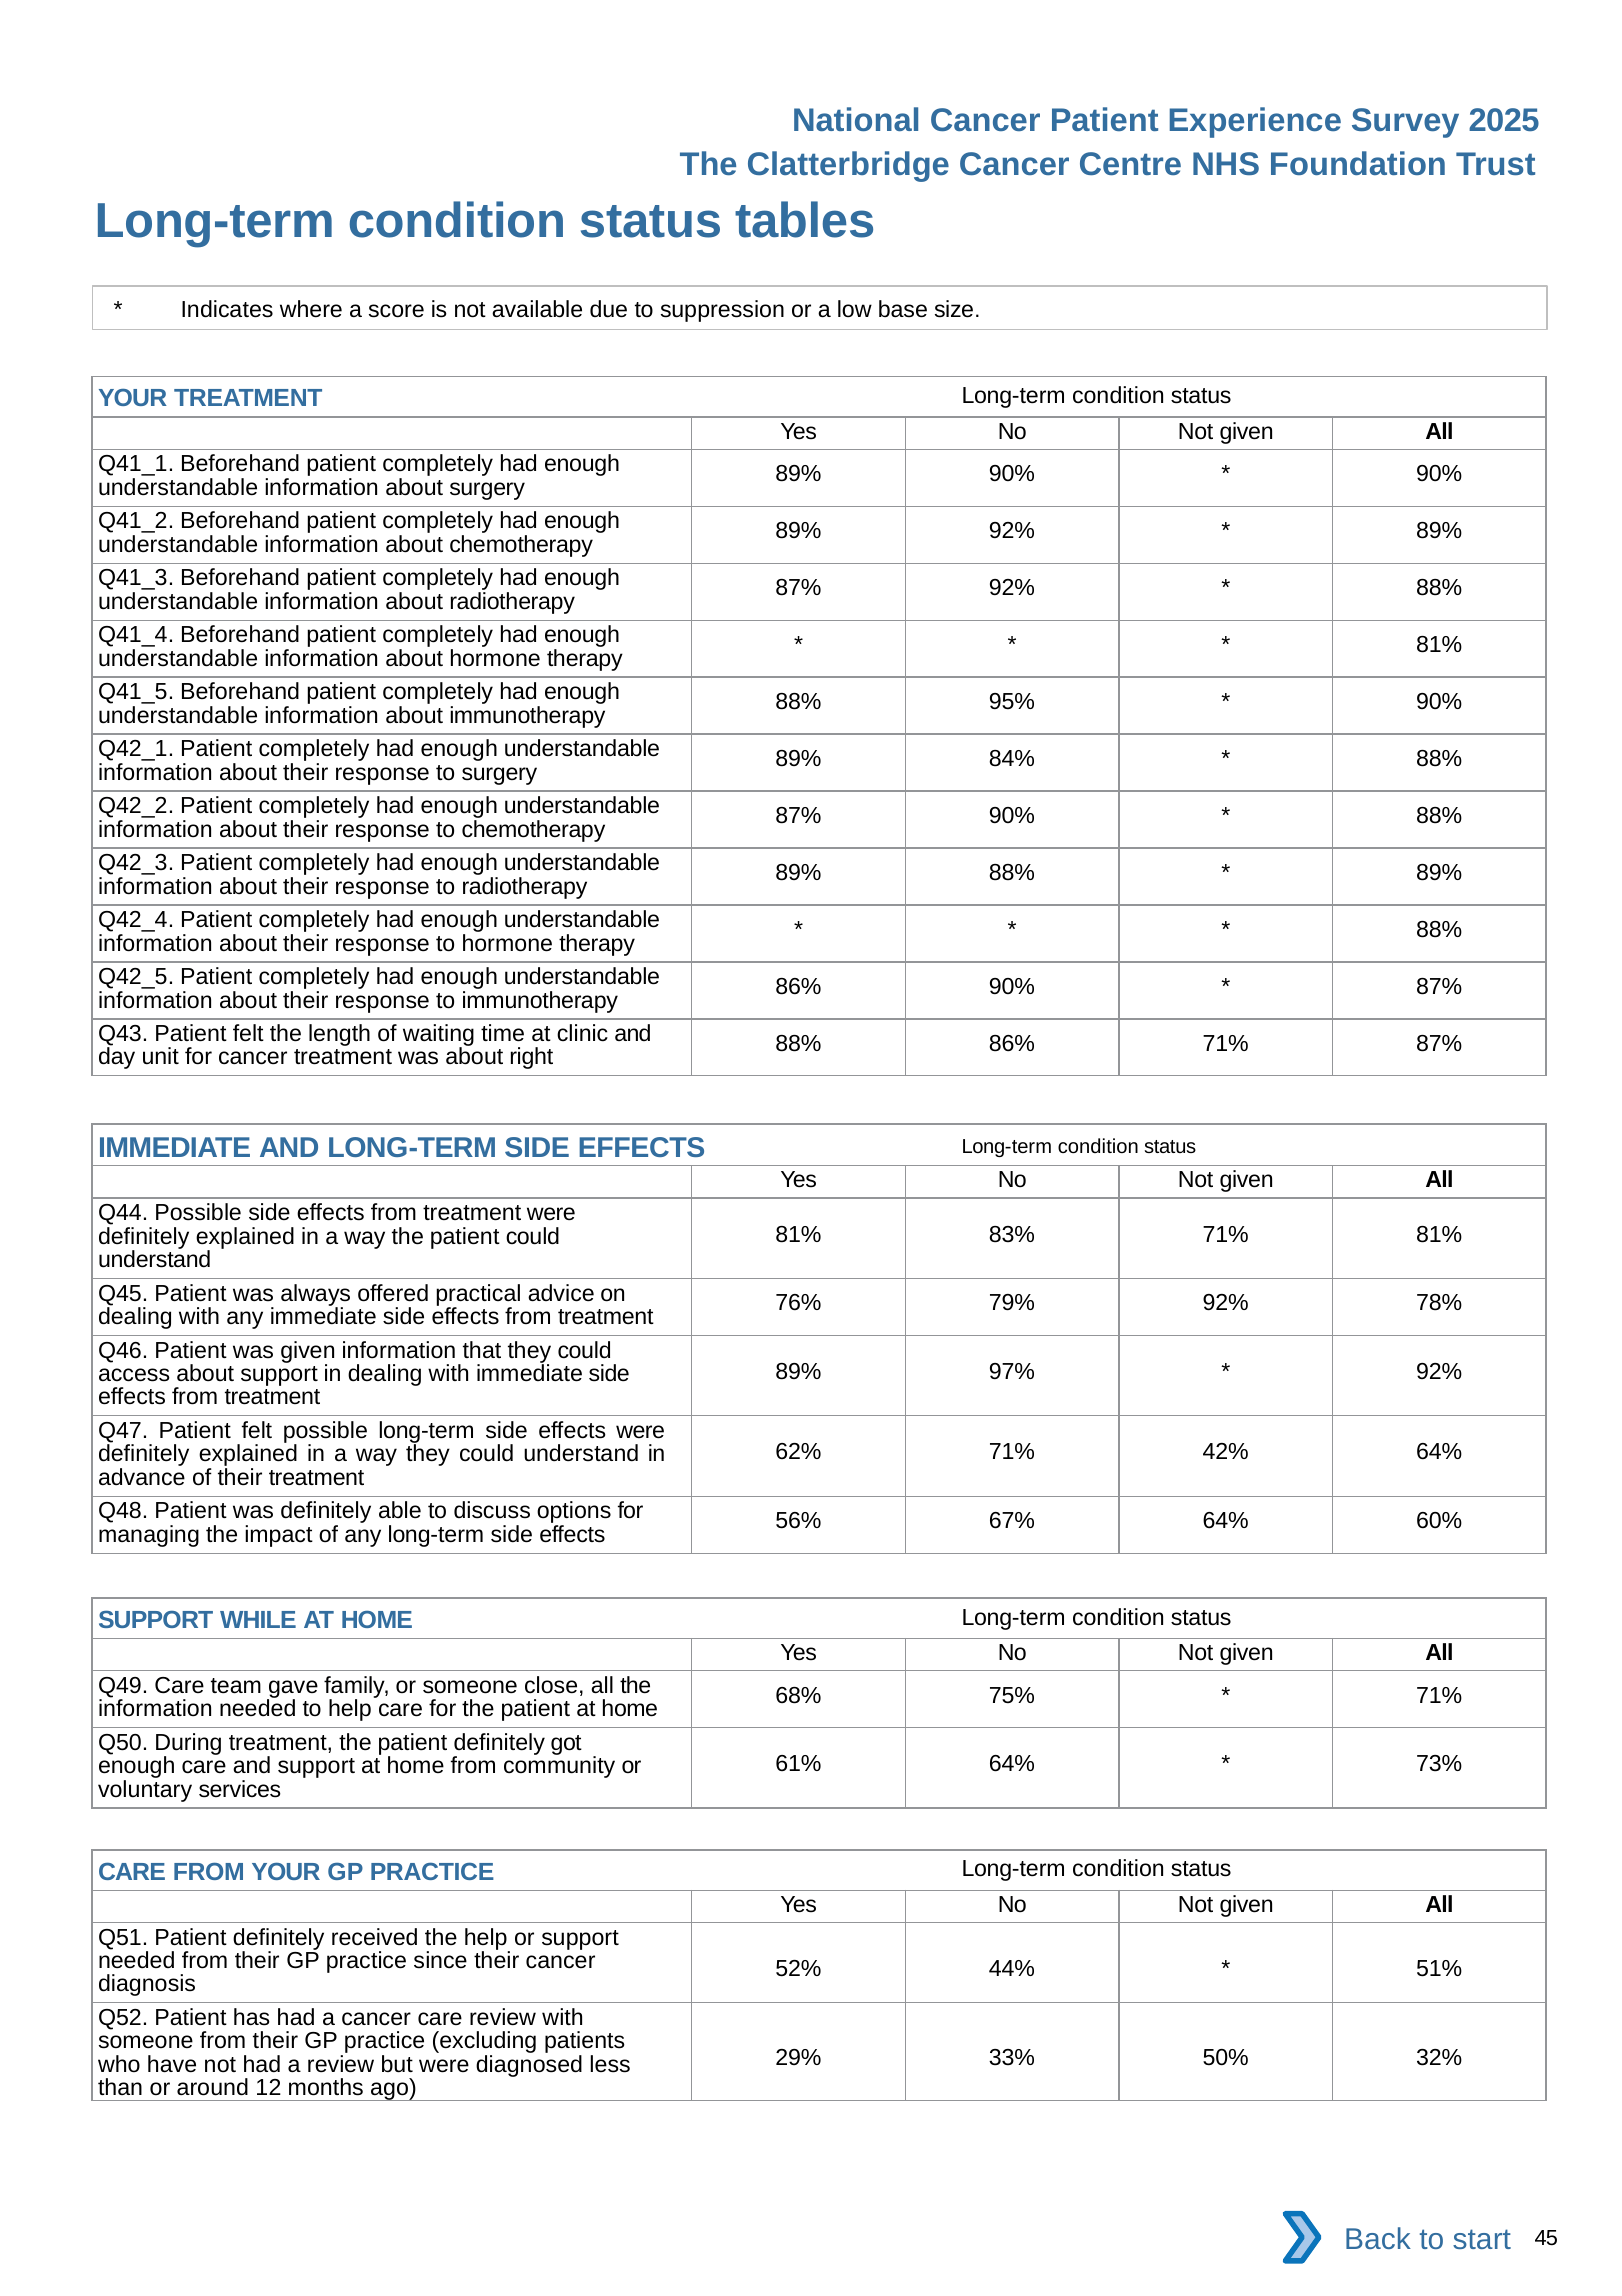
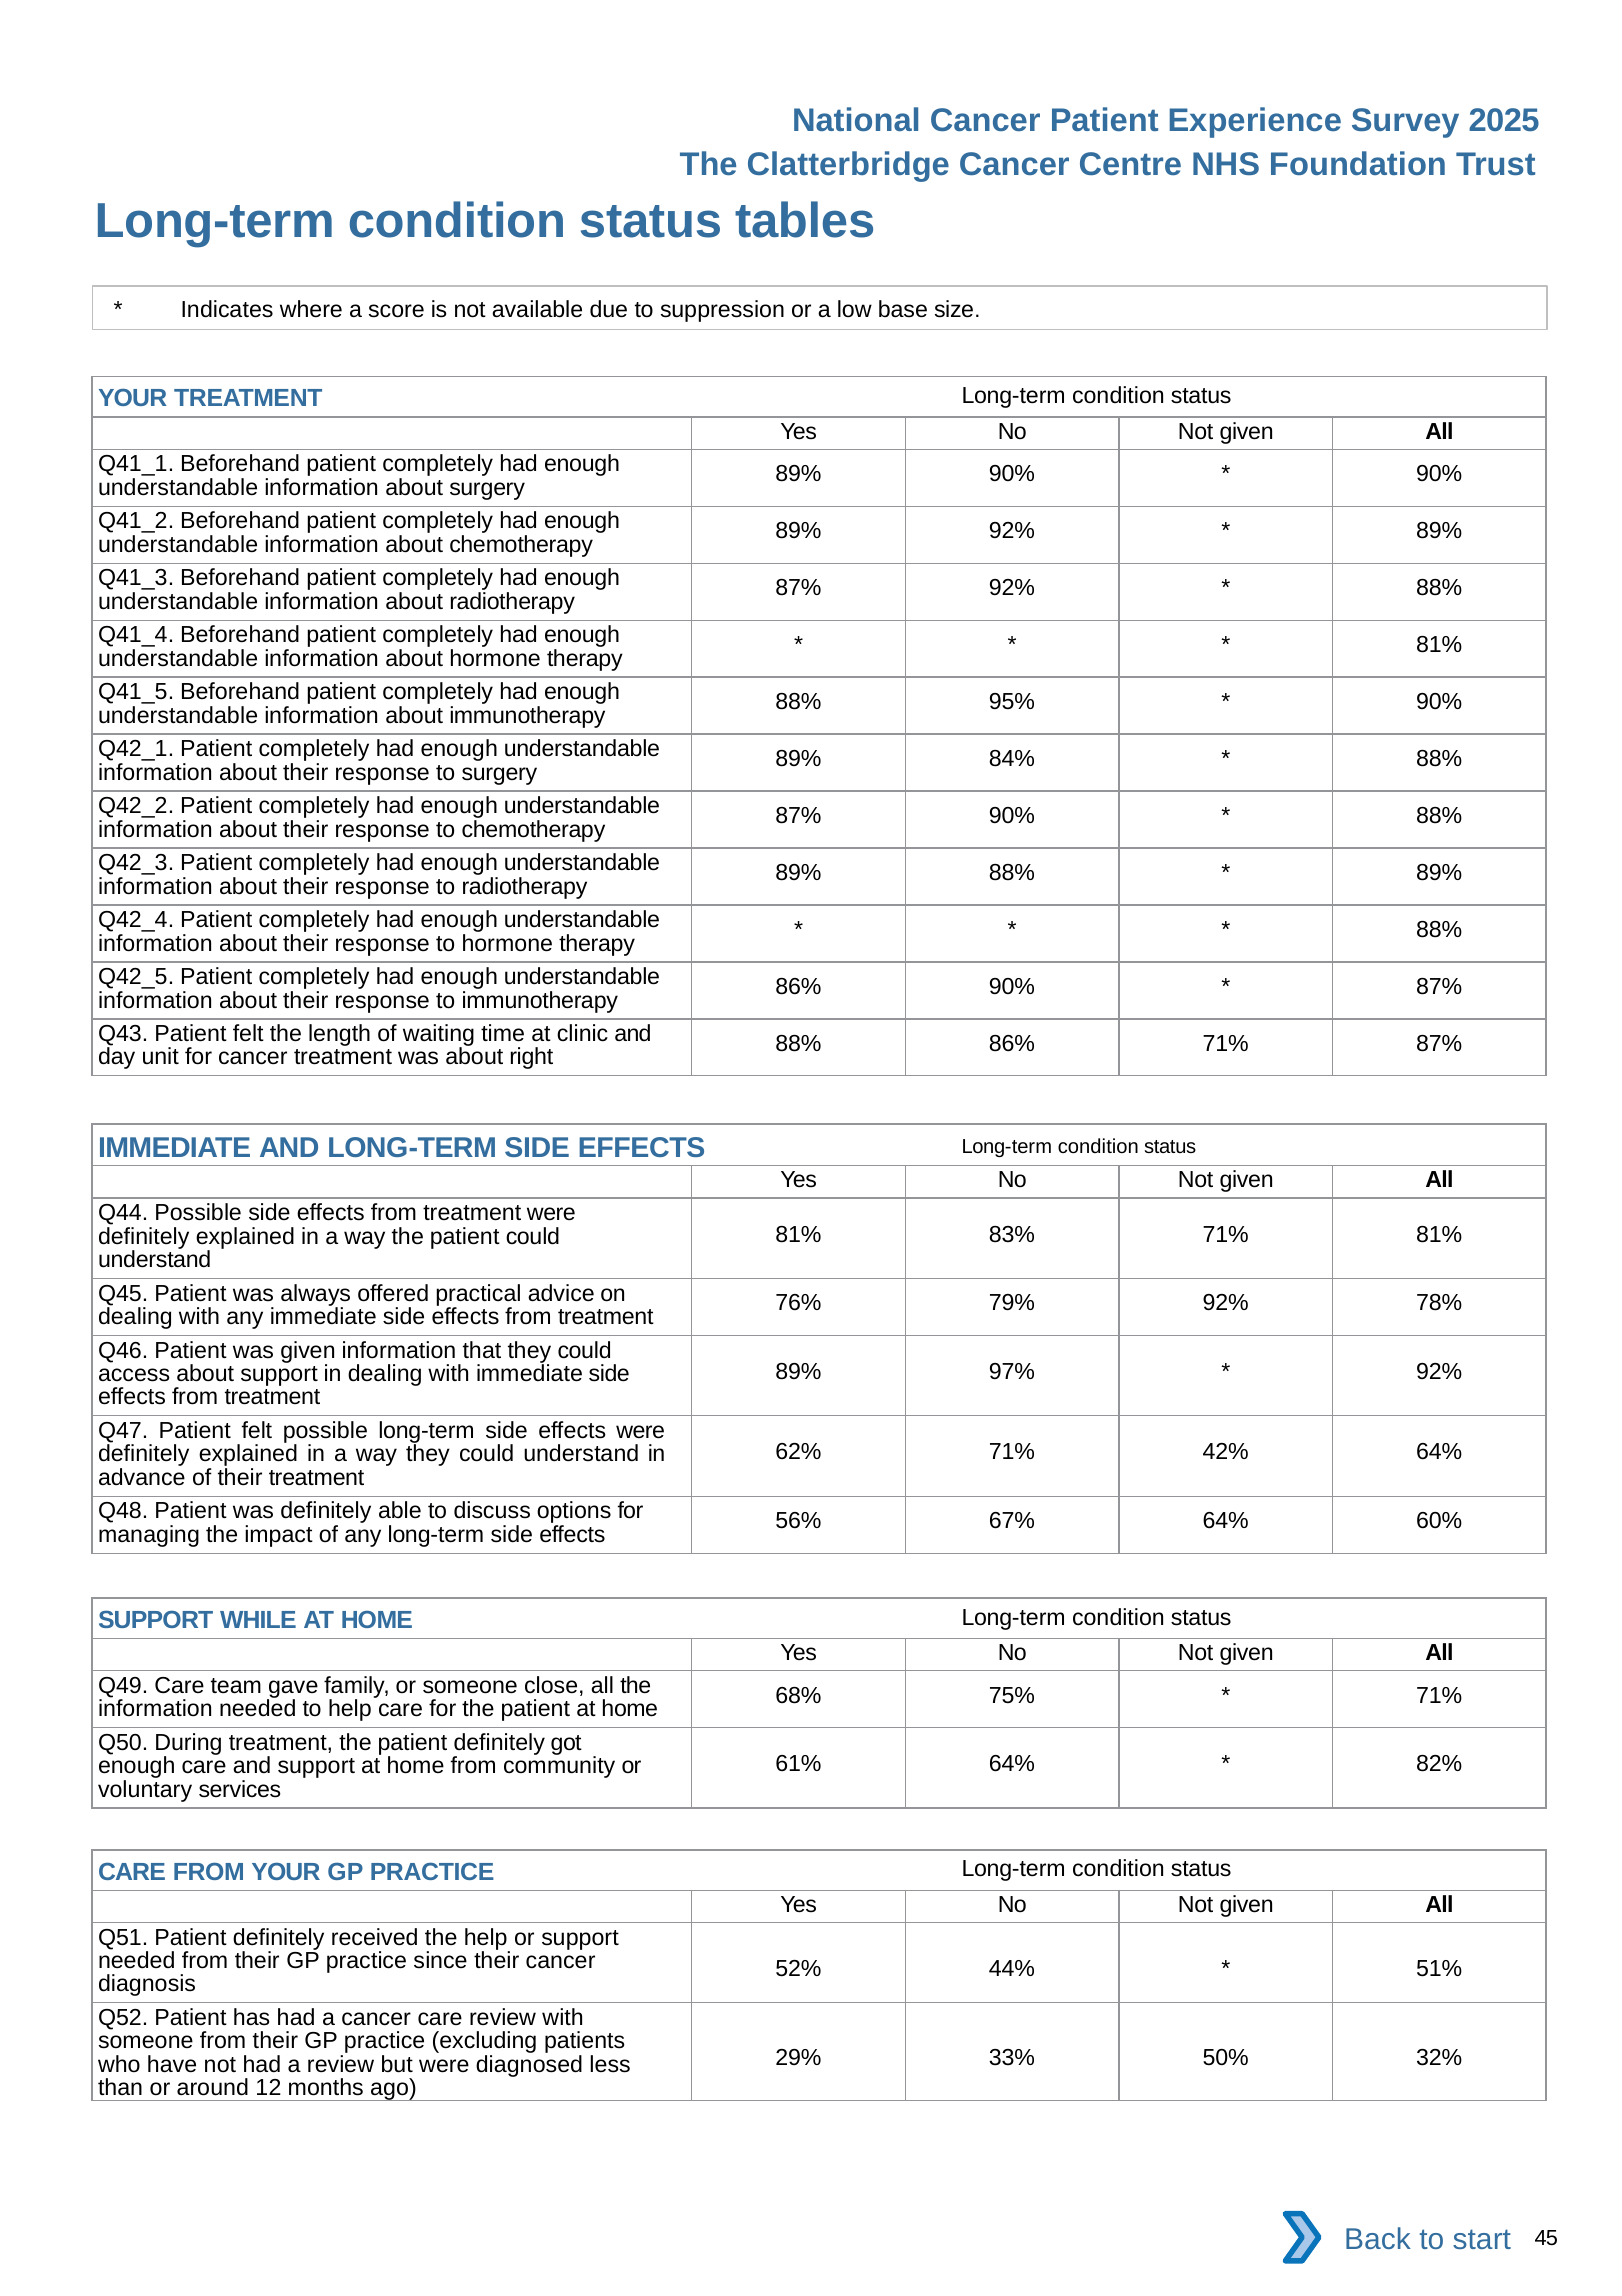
73%: 73% -> 82% (1439, 1764)
